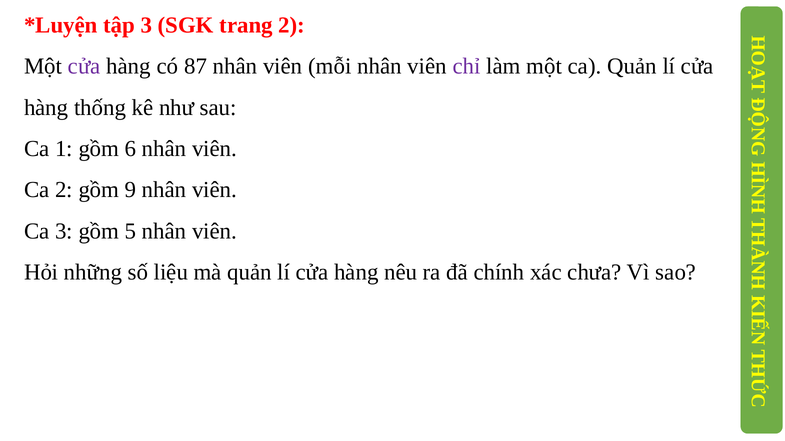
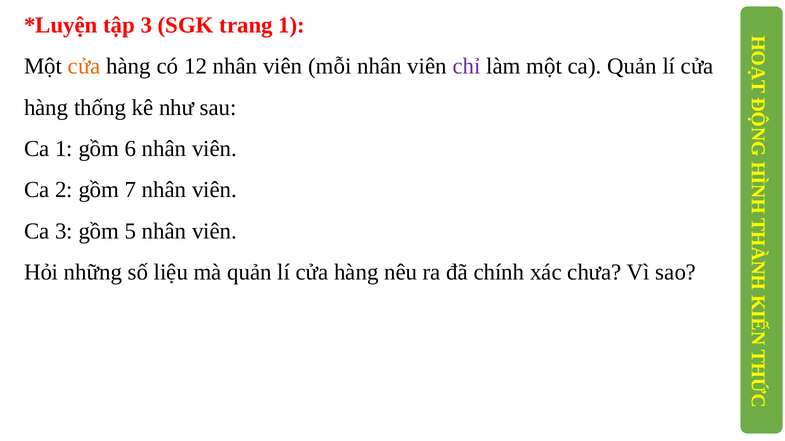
trang 2: 2 -> 1 (292, 25)
cửa colour: purple -> orange (84, 66)
87: 87 -> 12 (196, 66)
9: 9 -> 7 (131, 190)
